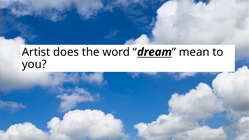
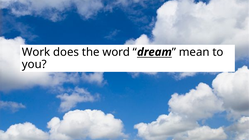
Artist: Artist -> Work (36, 52)
